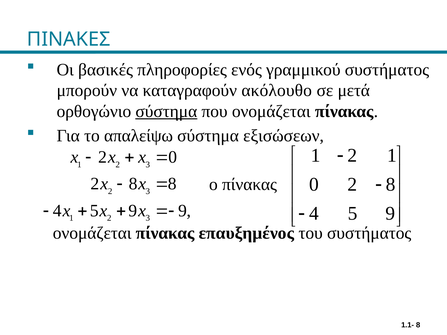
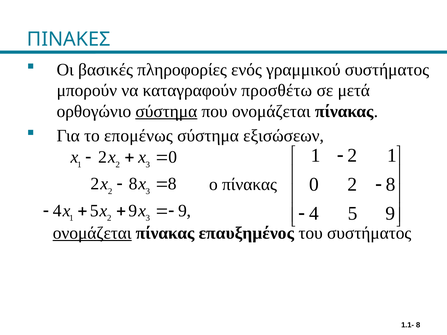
ακόλουθο: ακόλουθο -> προσθέτω (277, 91)
απαλείψω: απαλείψω -> επομένως (138, 136)
ονομάζεται underline: none -> present (92, 233)
